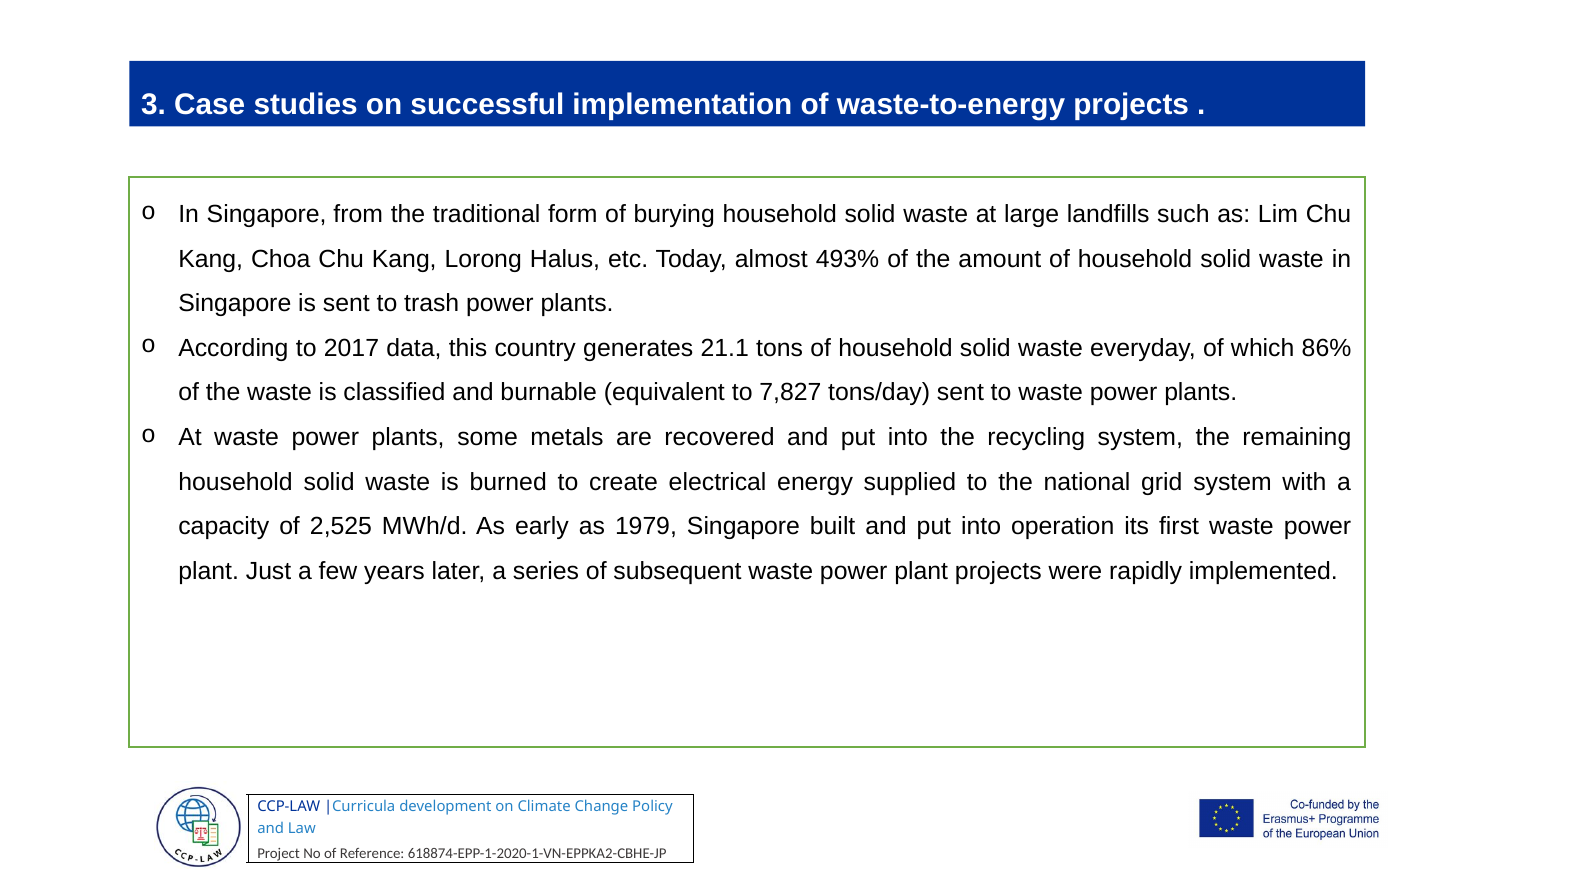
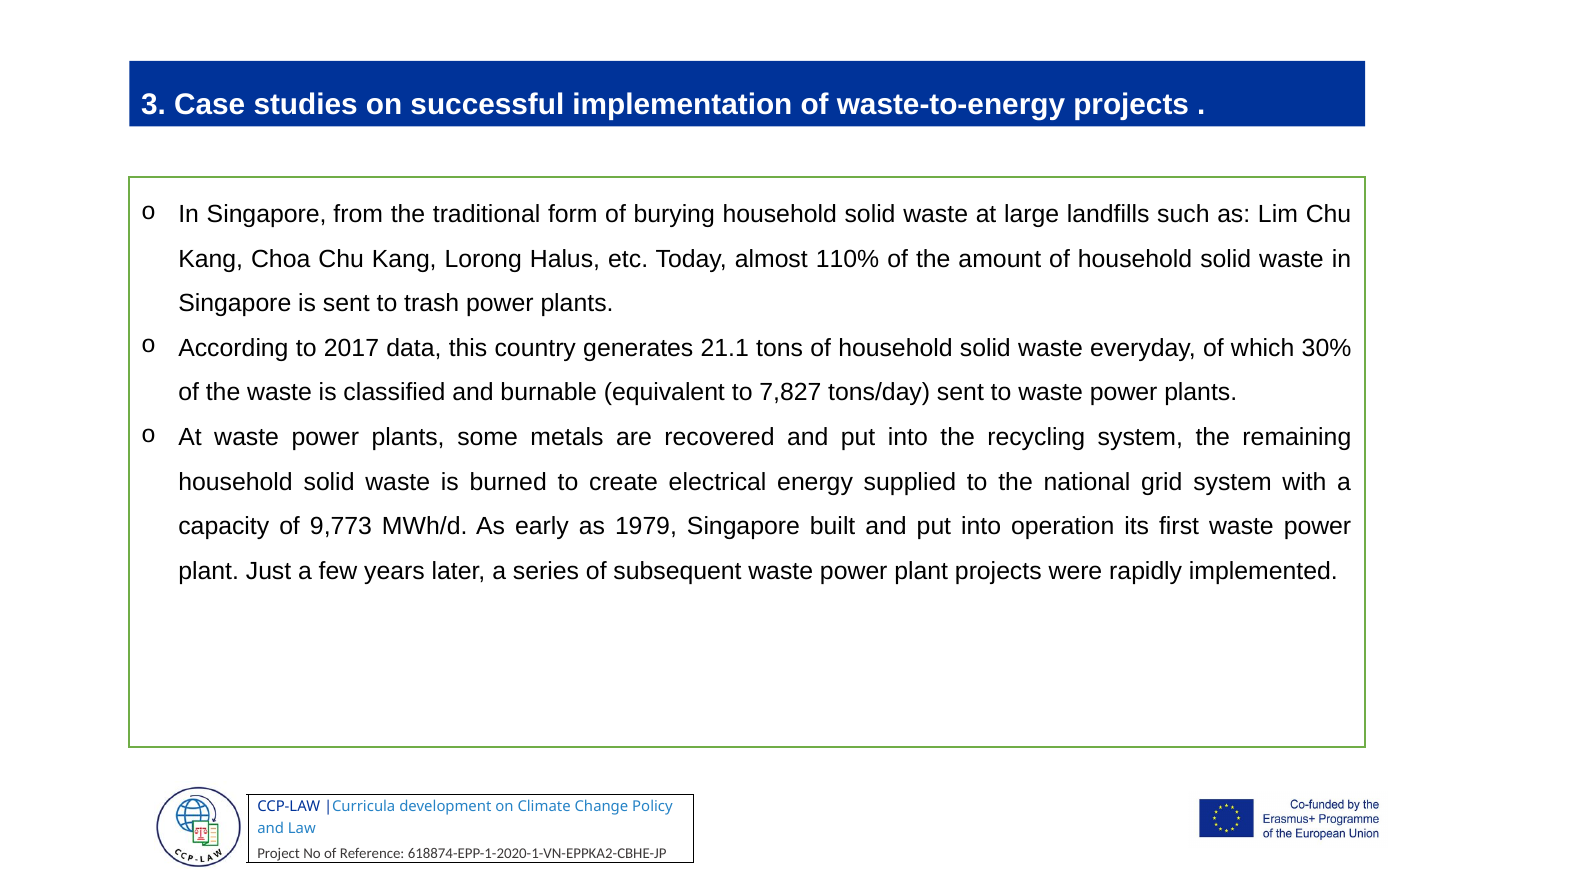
493%: 493% -> 110% (848, 259)
86%: 86% -> 30% (1327, 348)
2,525: 2,525 -> 9,773 (341, 527)
